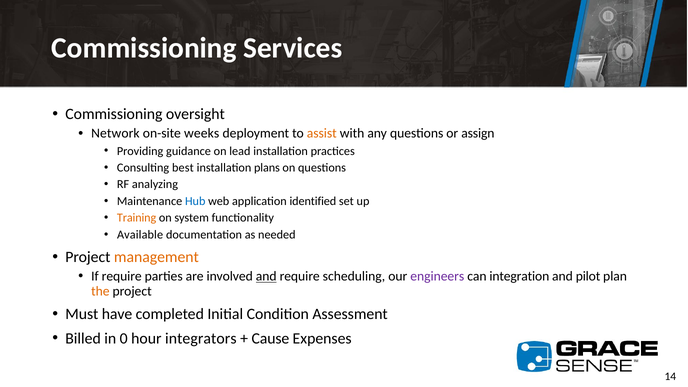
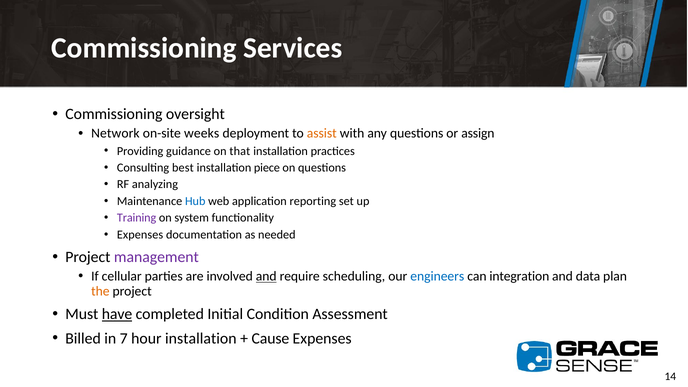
lead: lead -> that (240, 151)
plans: plans -> piece (267, 168)
identified: identified -> reporting (313, 201)
Training colour: orange -> purple (137, 218)
Available: Available -> Expenses (140, 235)
management colour: orange -> purple (156, 257)
If require: require -> cellular (122, 276)
engineers colour: purple -> blue (437, 276)
pilot: pilot -> data (588, 276)
have underline: none -> present (117, 314)
0: 0 -> 7 (124, 338)
hour integrators: integrators -> installation (201, 338)
